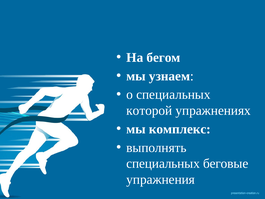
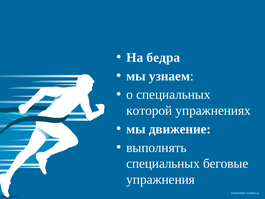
бегом: бегом -> бедра (163, 57)
комплекс: комплекс -> движение (180, 129)
